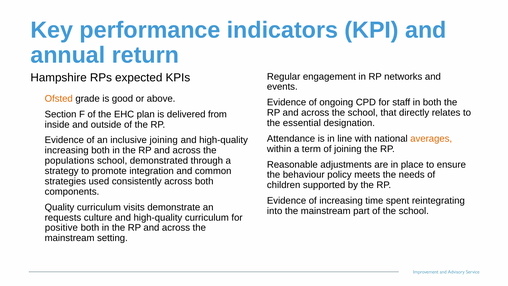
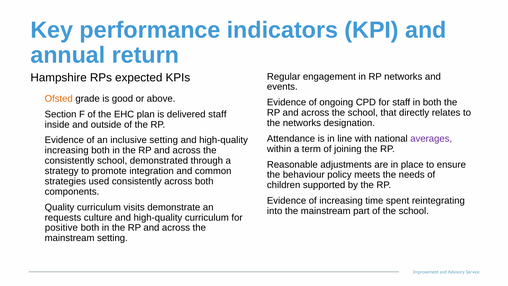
delivered from: from -> staff (217, 114)
the essential: essential -> networks (302, 123)
averages colour: orange -> purple (431, 139)
inclusive joining: joining -> setting (164, 140)
populations: populations -> consistently (70, 161)
